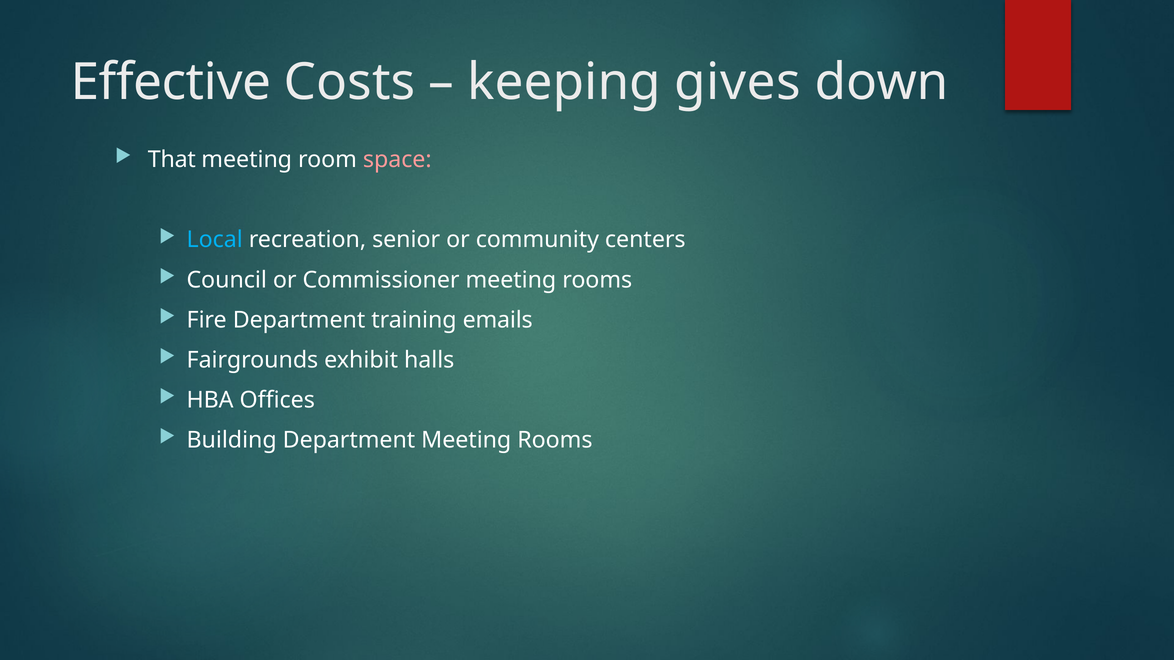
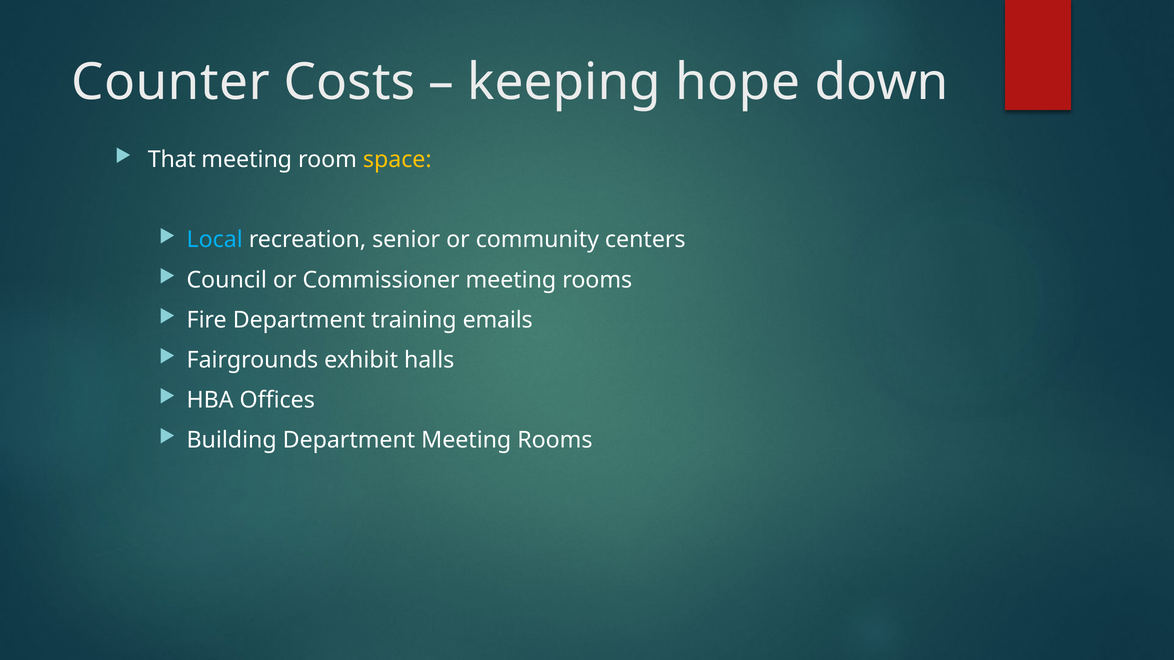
Effective: Effective -> Counter (171, 82)
gives: gives -> hope (738, 82)
space colour: pink -> yellow (397, 160)
